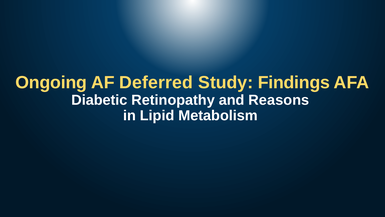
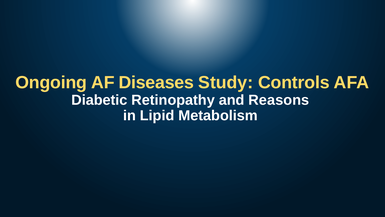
Deferred: Deferred -> Diseases (156, 82)
Findings: Findings -> Controls (294, 82)
